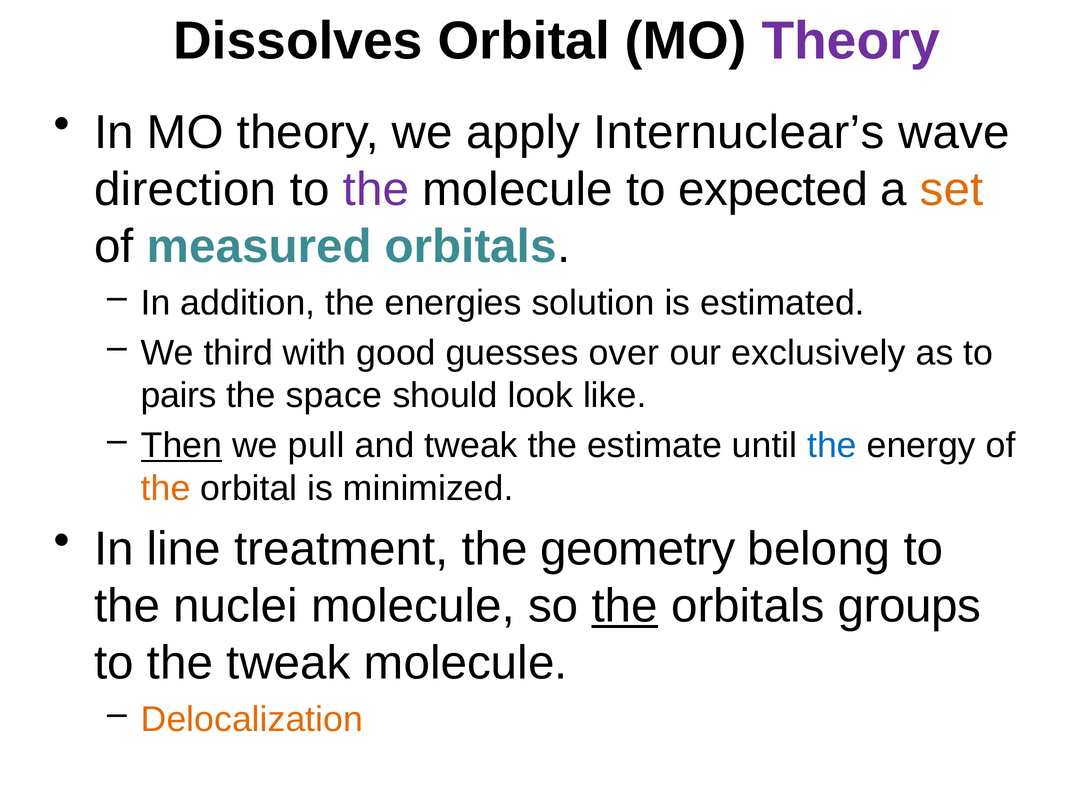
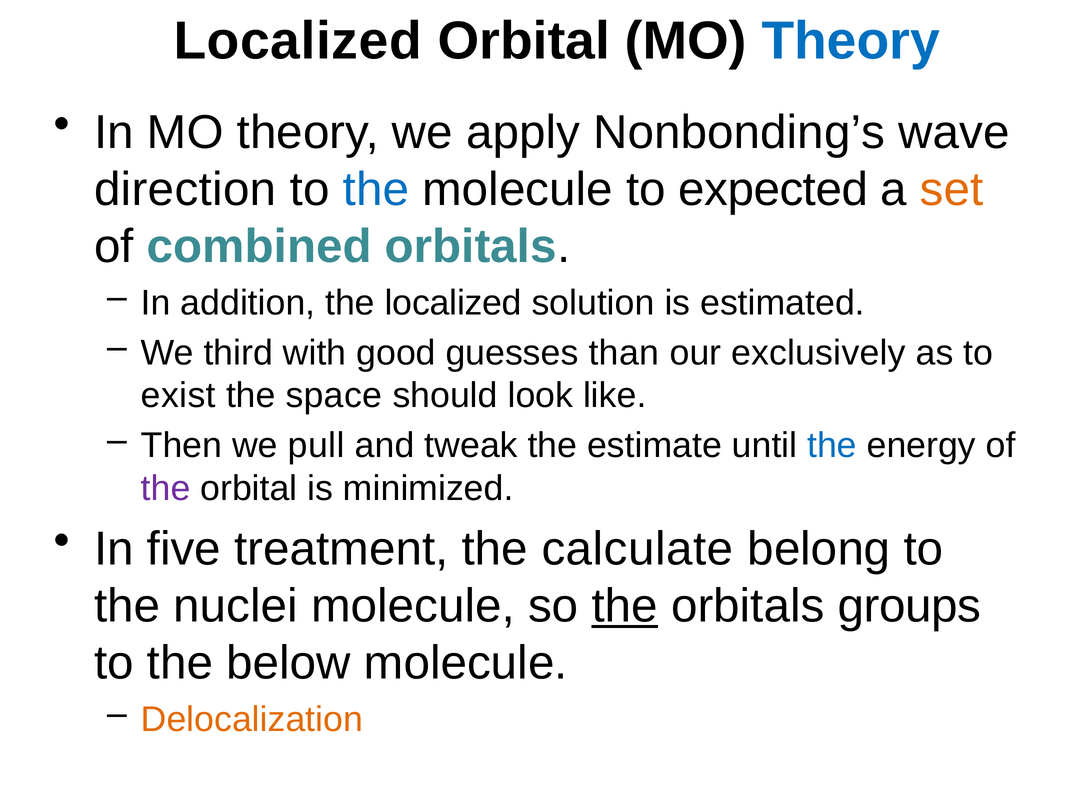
Dissolves: Dissolves -> Localized (298, 41)
Theory colour: purple -> blue (851, 41)
Internuclear’s: Internuclear’s -> Nonbonding’s (739, 132)
the colour: purple -> blue (376, 190)
measured: measured -> combined (259, 247)
the energies: energies -> localized (453, 303)
over: over -> than (624, 353)
pairs: pairs -> exist (178, 396)
Then underline: present -> none (182, 446)
the colour: orange -> purple (166, 489)
line: line -> five (184, 549)
geometry: geometry -> calculate (637, 549)
the tweak: tweak -> below (289, 663)
